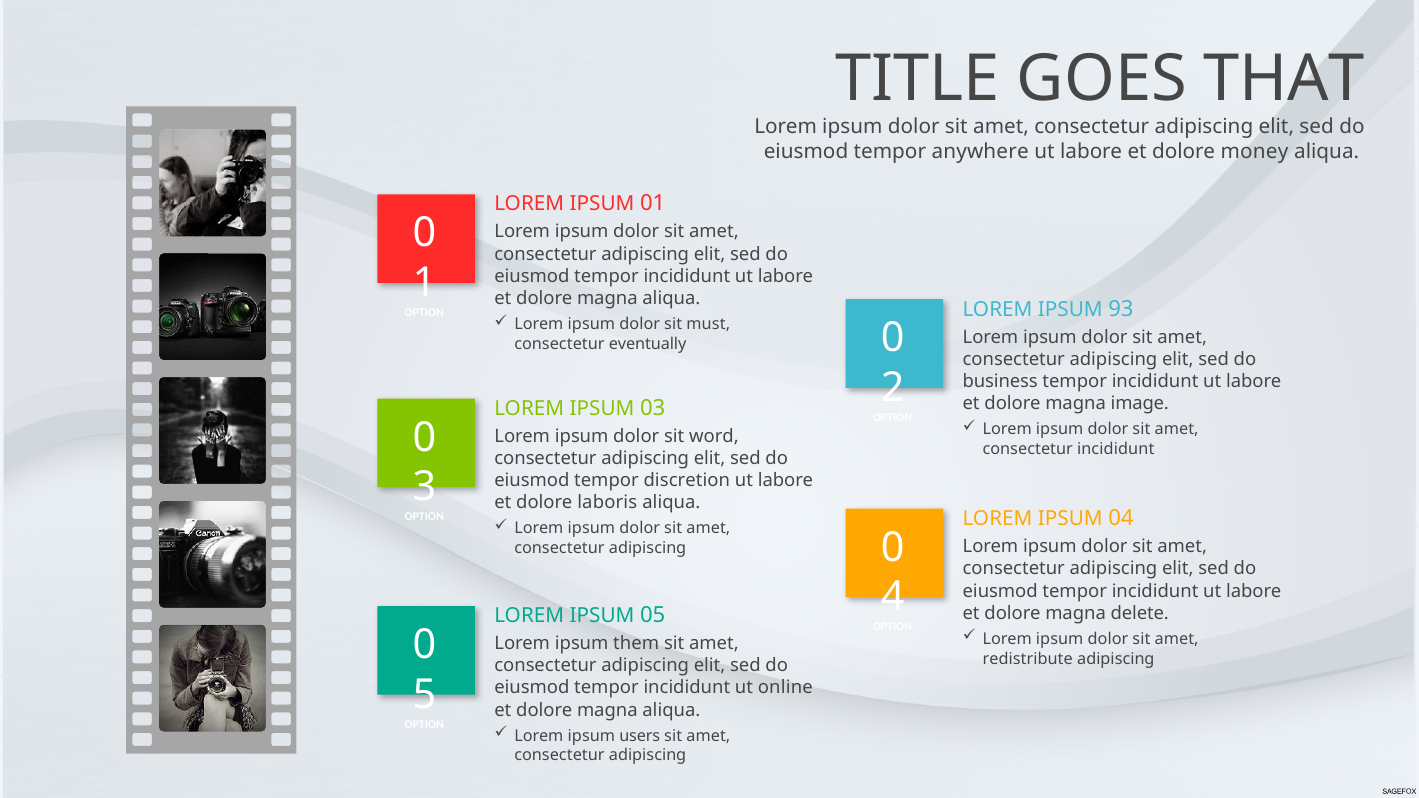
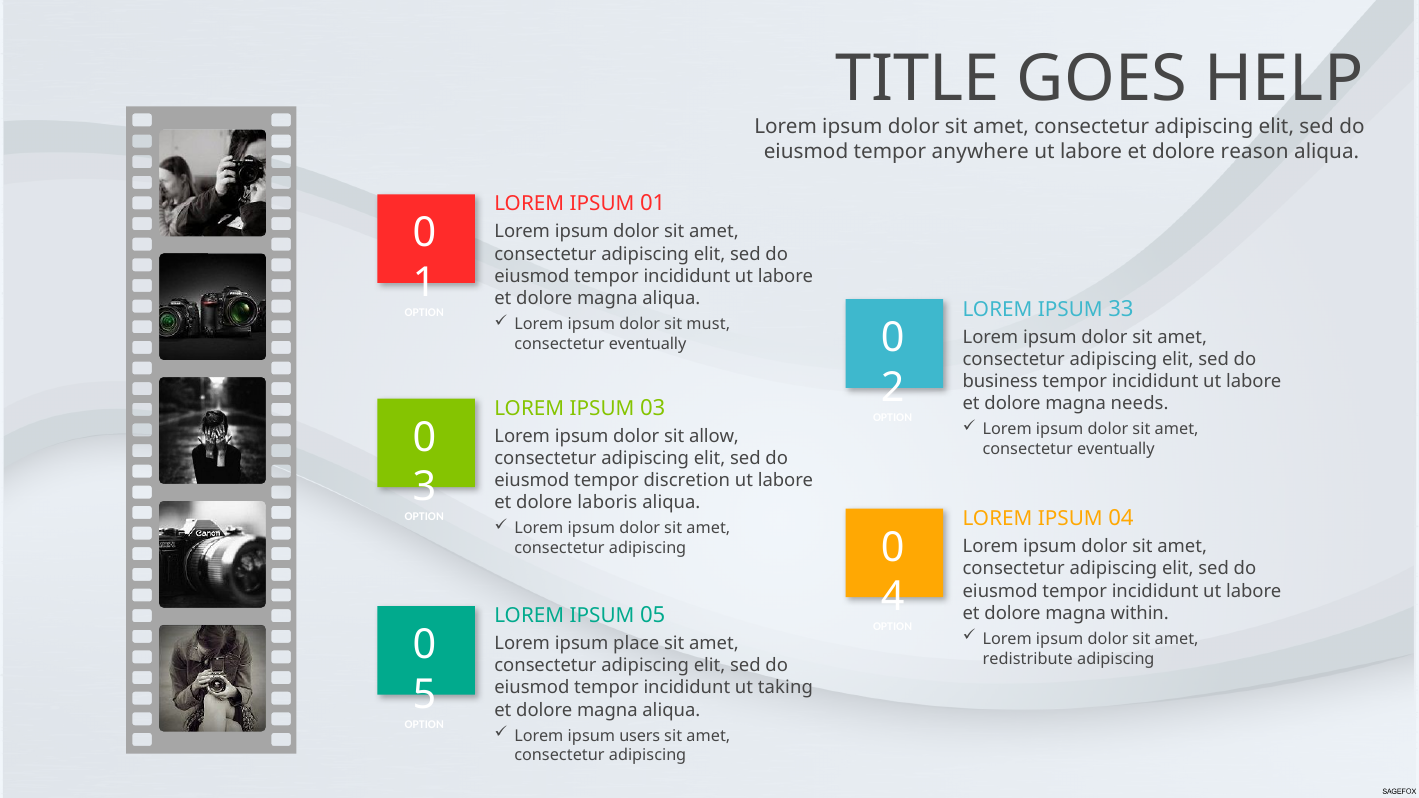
THAT: THAT -> HELP (1284, 79)
money: money -> reason (1255, 152)
93: 93 -> 33 (1121, 309)
image: image -> needs (1140, 404)
word: word -> allow (714, 436)
incididunt: incididunt -> eventually (1116, 449)
delete: delete -> within (1140, 613)
them: them -> place (636, 644)
online: online -> taking (785, 688)
